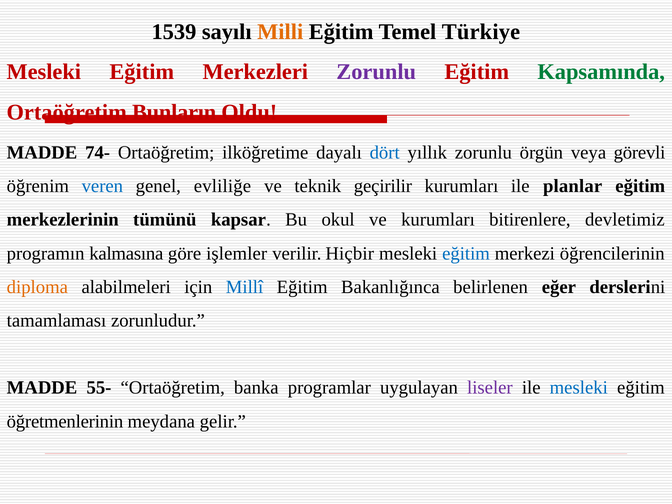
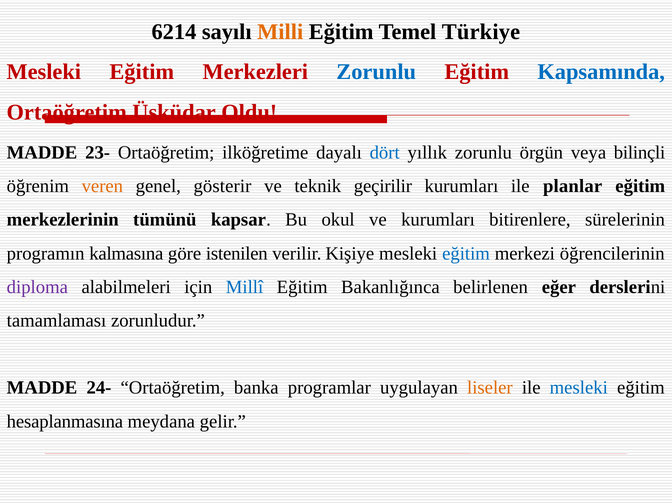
1539: 1539 -> 6214 (174, 32)
Zorunlu colour: purple -> blue (376, 72)
Kapsamında colour: green -> blue (601, 72)
Bunların: Bunların -> Üsküdar (174, 112)
74-: 74- -> 23- (98, 153)
görevli: görevli -> bilinçli (640, 153)
veren colour: blue -> orange (102, 186)
evliliğe: evliliğe -> gösterir (222, 186)
devletimiz: devletimiz -> sürelerinin (625, 220)
işlemler: işlemler -> istenilen (237, 253)
Hiçbir: Hiçbir -> Kişiye (350, 253)
diploma colour: orange -> purple (37, 287)
55-: 55- -> 24- (99, 388)
liseler colour: purple -> orange (490, 388)
öğretmenlerinin: öğretmenlerinin -> hesaplanmasına (65, 421)
